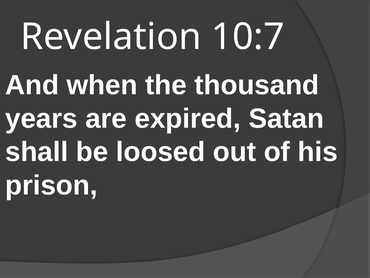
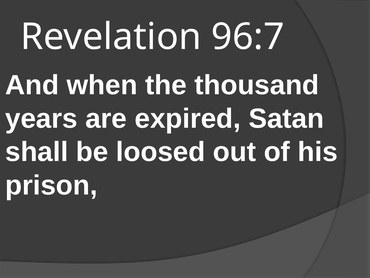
10:7: 10:7 -> 96:7 (248, 37)
